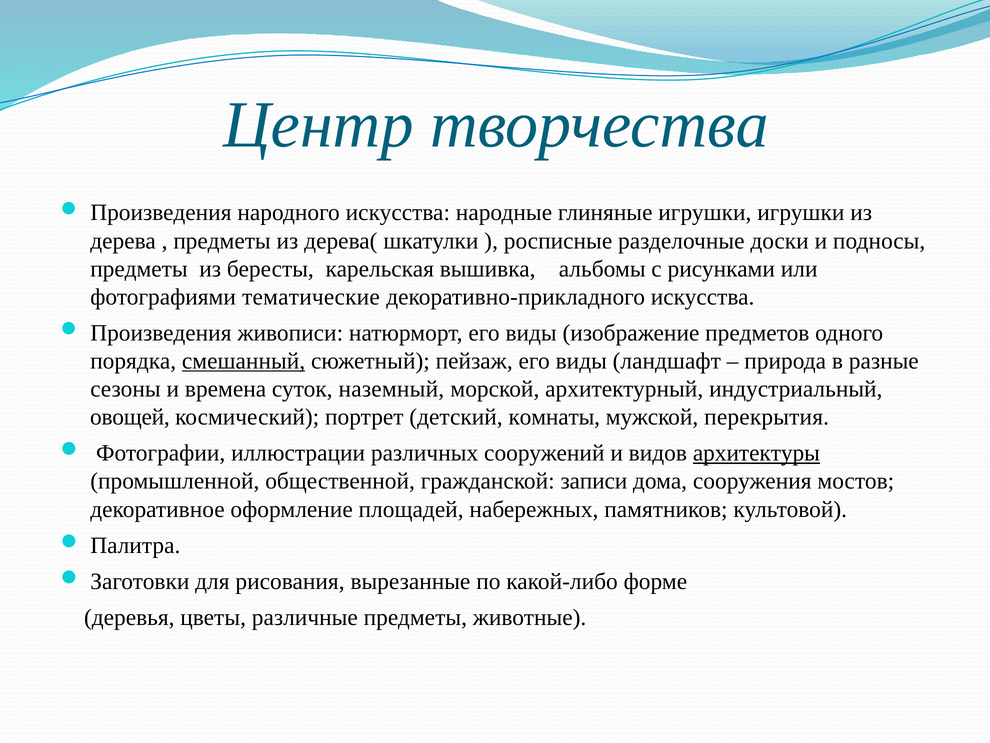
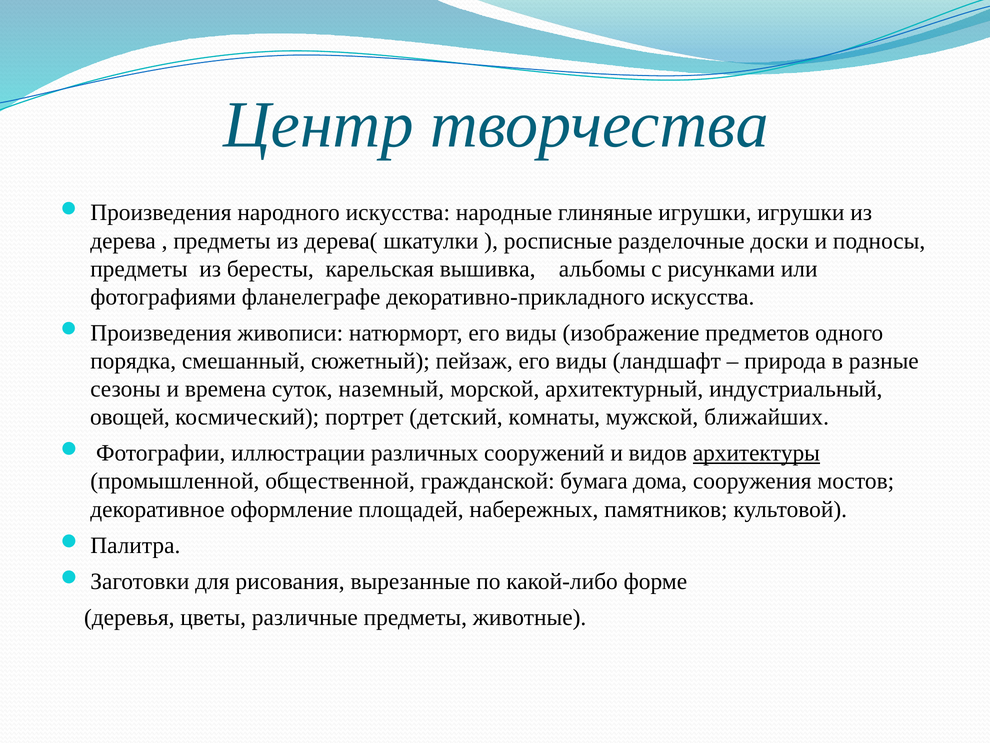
тематические: тематические -> фланелеграфе (311, 297)
смешанный underline: present -> none (244, 361)
перекрытия: перекрытия -> ближайших (767, 417)
записи: записи -> бумага (594, 481)
